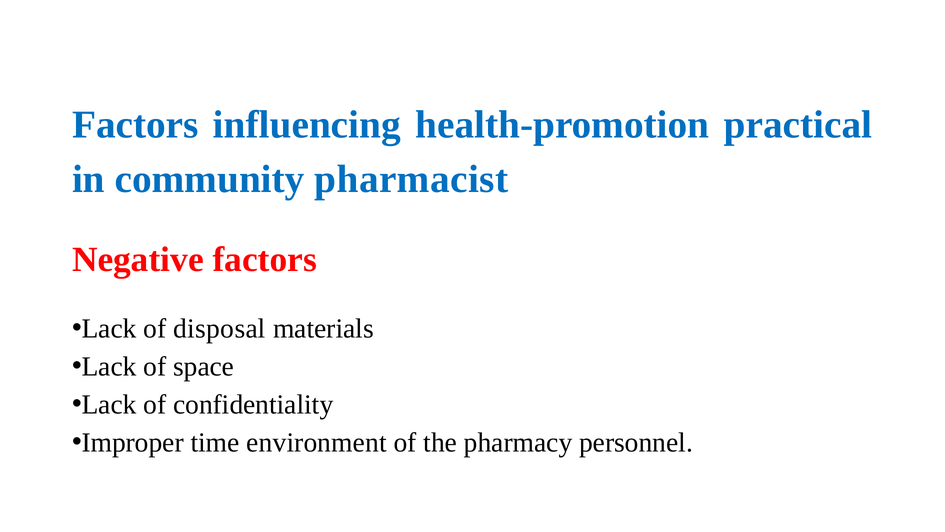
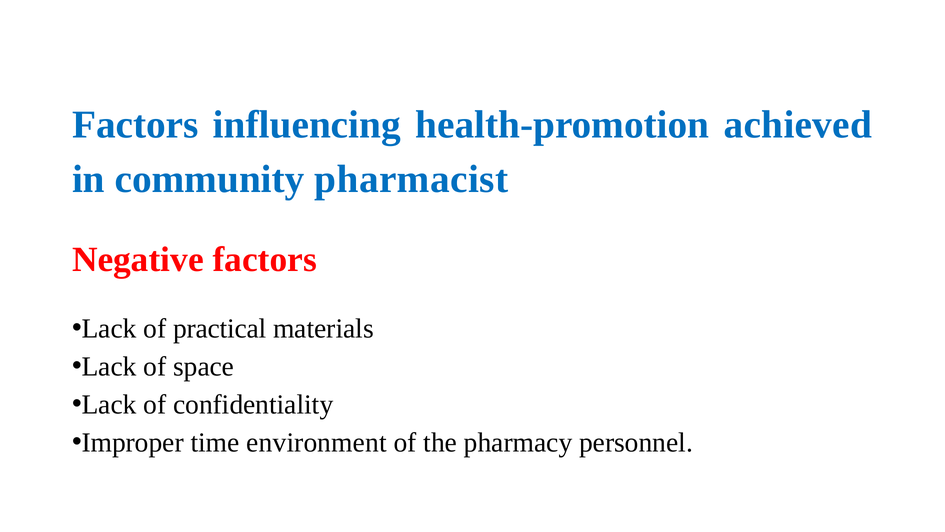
practical: practical -> achieved (798, 125)
disposal: disposal -> practical (220, 329)
